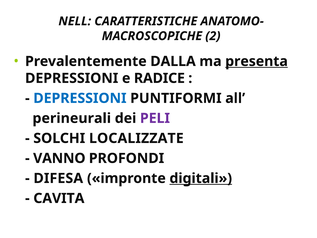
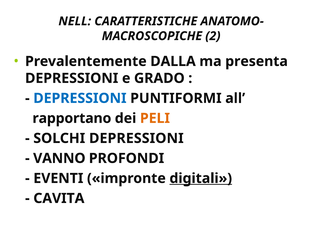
presenta underline: present -> none (257, 61)
RADICE: RADICE -> GRADO (159, 78)
perineurali: perineurali -> rapportano (72, 118)
PELI colour: purple -> orange (155, 118)
SOLCHI LOCALIZZATE: LOCALIZZATE -> DEPRESSIONI (136, 138)
DIFESA: DIFESA -> EVENTI (58, 178)
